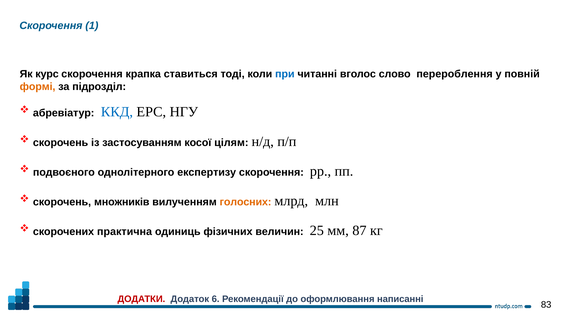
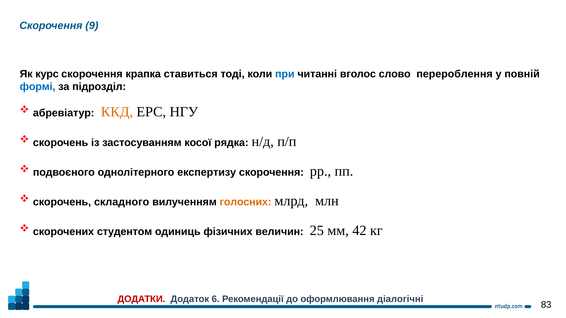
1: 1 -> 9 (92, 26)
формі colour: orange -> blue (38, 87)
ККД colour: blue -> orange (117, 112)
цілям: цілям -> рядка (231, 143)
множників: множників -> складного (122, 202)
практична: практична -> студентом (125, 232)
87: 87 -> 42 (359, 231)
написанні: написанні -> діалогічні (400, 299)
